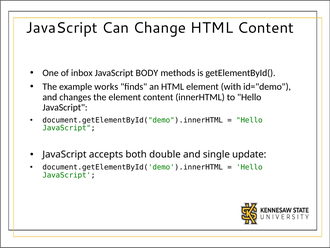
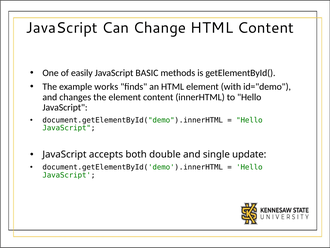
inbox: inbox -> easily (82, 73)
BODY: BODY -> BASIC (147, 73)
